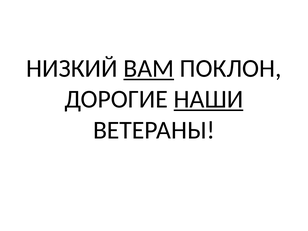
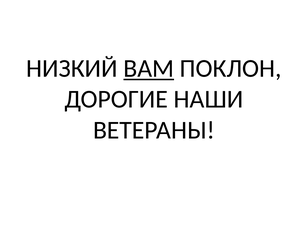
НАШИ underline: present -> none (209, 99)
